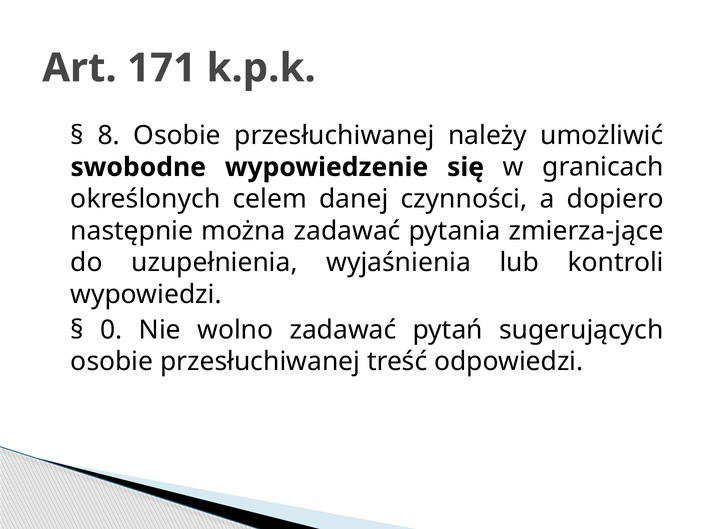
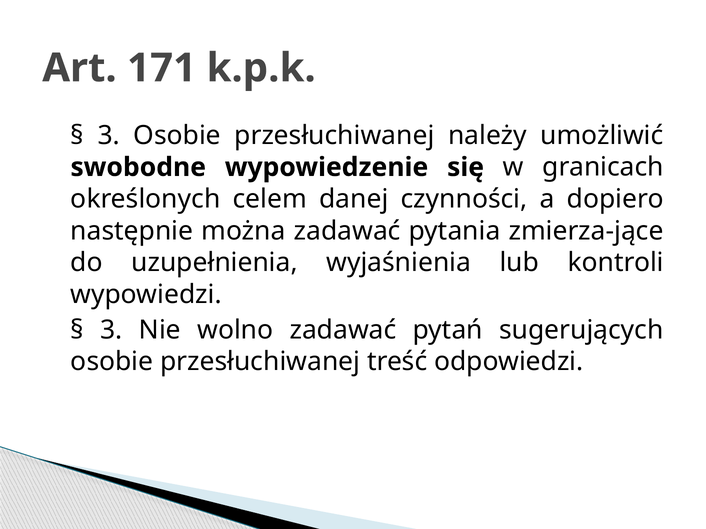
8: 8 -> 3 (109, 136)
0: 0 -> 3 (111, 330)
